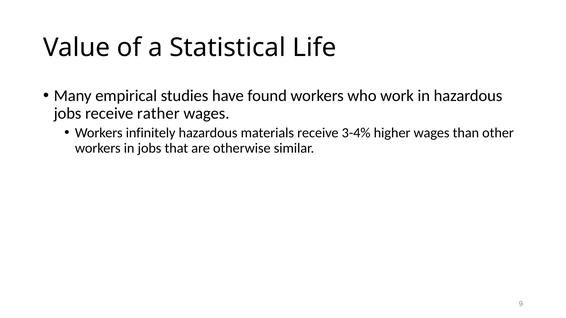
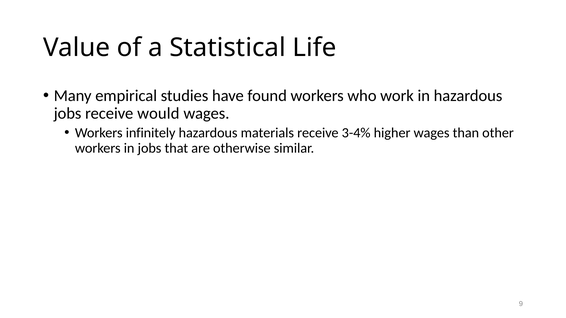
rather: rather -> would (158, 114)
